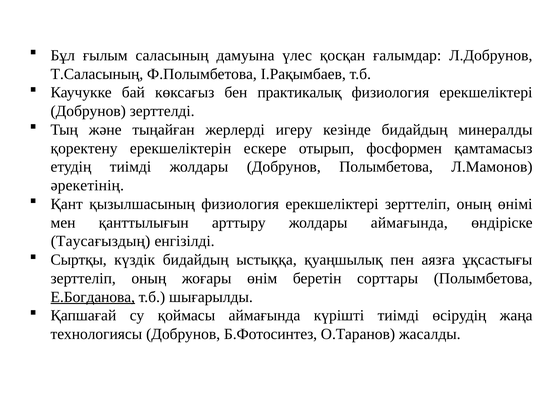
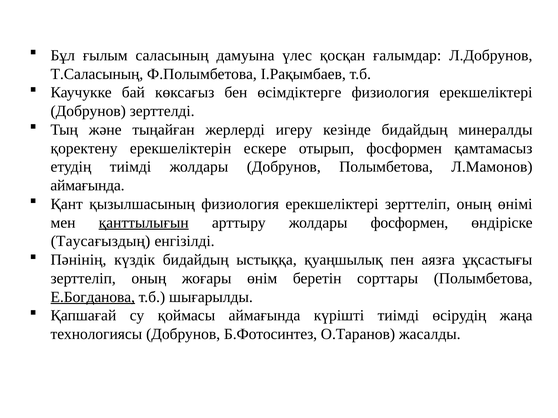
практикалық: практикалық -> өсімдіктерге (299, 93)
әрекетінің: әрекетінің -> аймағында (87, 186)
қанттылығын underline: none -> present (144, 223)
жолдары аймағында: аймағында -> фосформен (409, 223)
Сыртқы: Сыртқы -> Пәнінің (79, 260)
